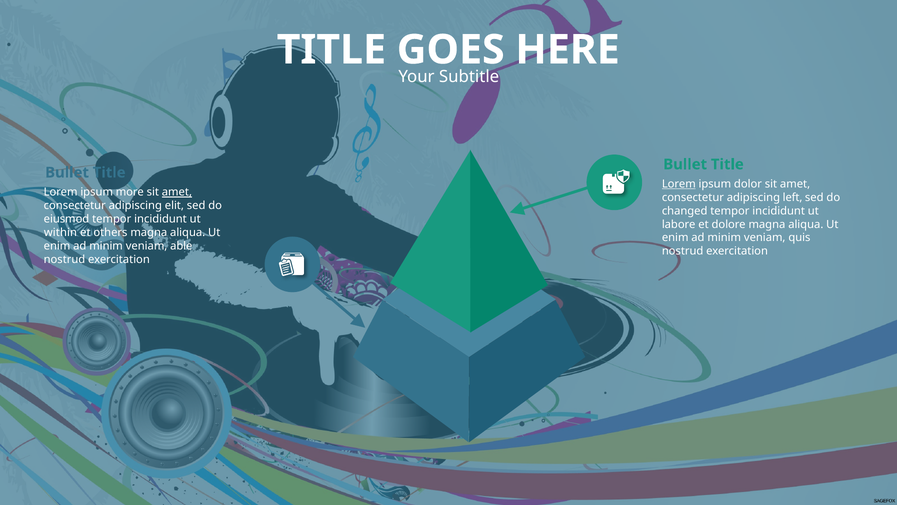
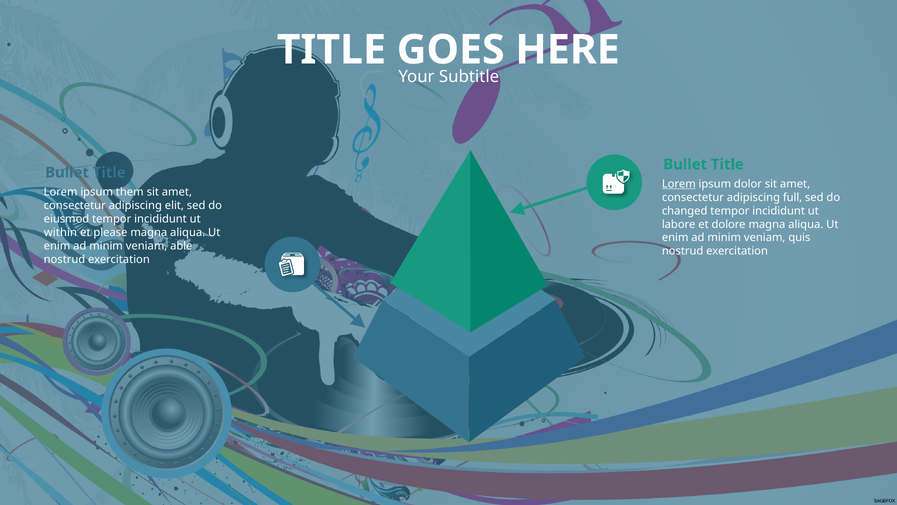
more: more -> them (130, 192)
amet underline: present -> none (177, 192)
left: left -> full (793, 197)
others: others -> please (110, 232)
